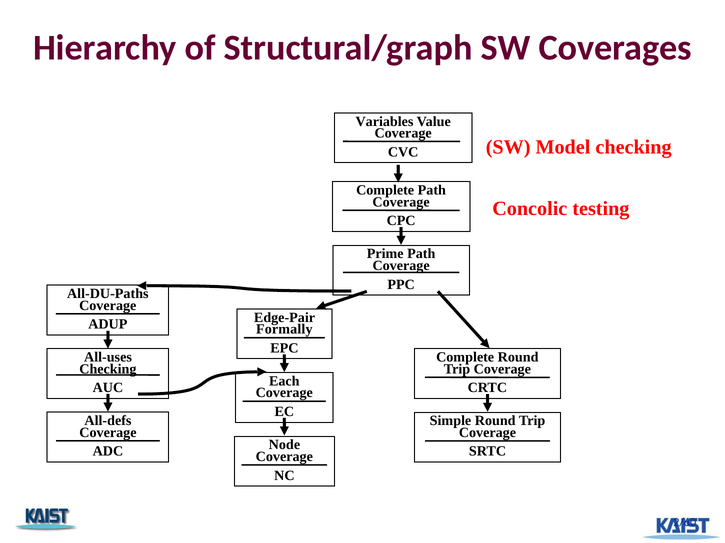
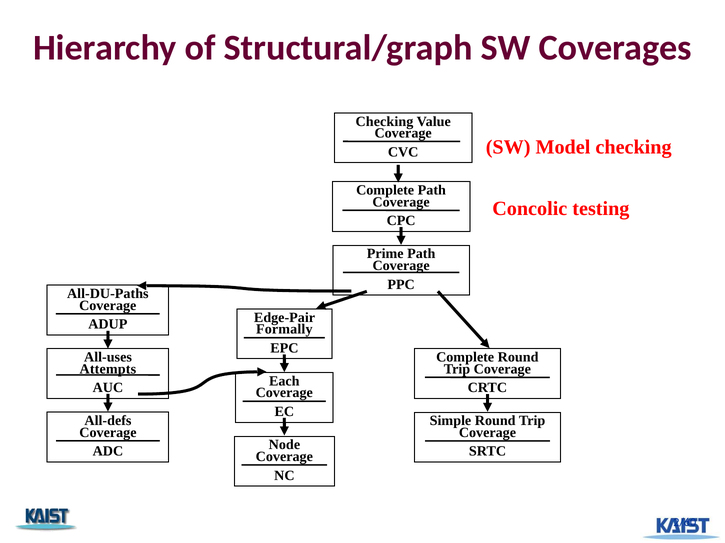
Variables: Variables -> Checking (384, 122)
Checking: Checking -> Attempts (108, 369)
